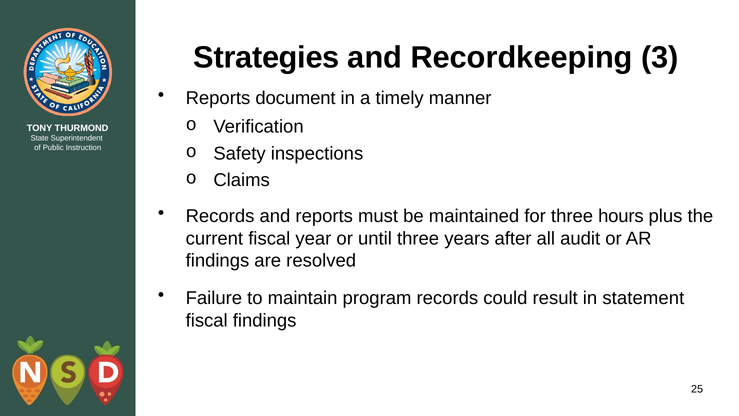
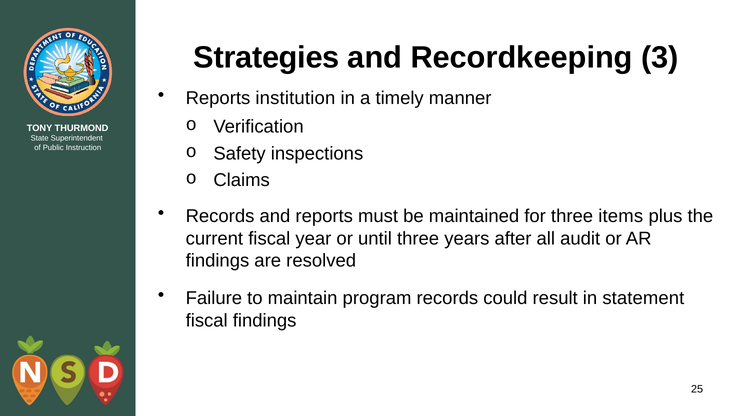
document: document -> institution (295, 98)
hours: hours -> items (621, 216)
